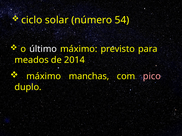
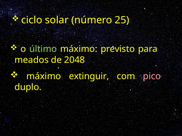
54: 54 -> 25 (122, 20)
último colour: white -> light green (43, 49)
2014: 2014 -> 2048 (75, 60)
manchas: manchas -> extinguir (89, 76)
